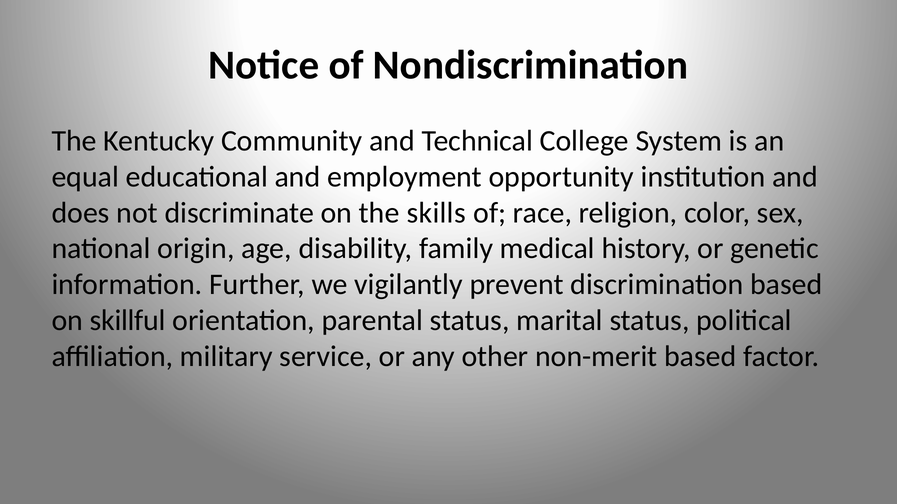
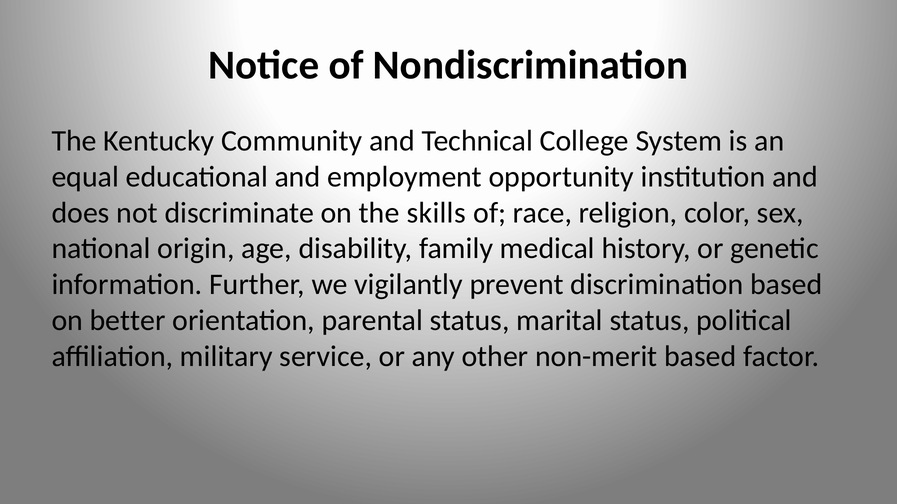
skillful: skillful -> better (128, 321)
